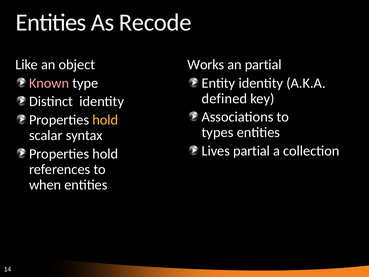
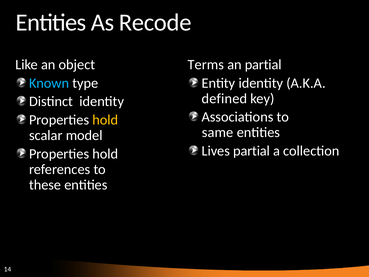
Works: Works -> Terms (206, 65)
Known colour: pink -> light blue (49, 83)
types: types -> same (218, 132)
syntax: syntax -> model (84, 135)
when: when -> these (45, 185)
